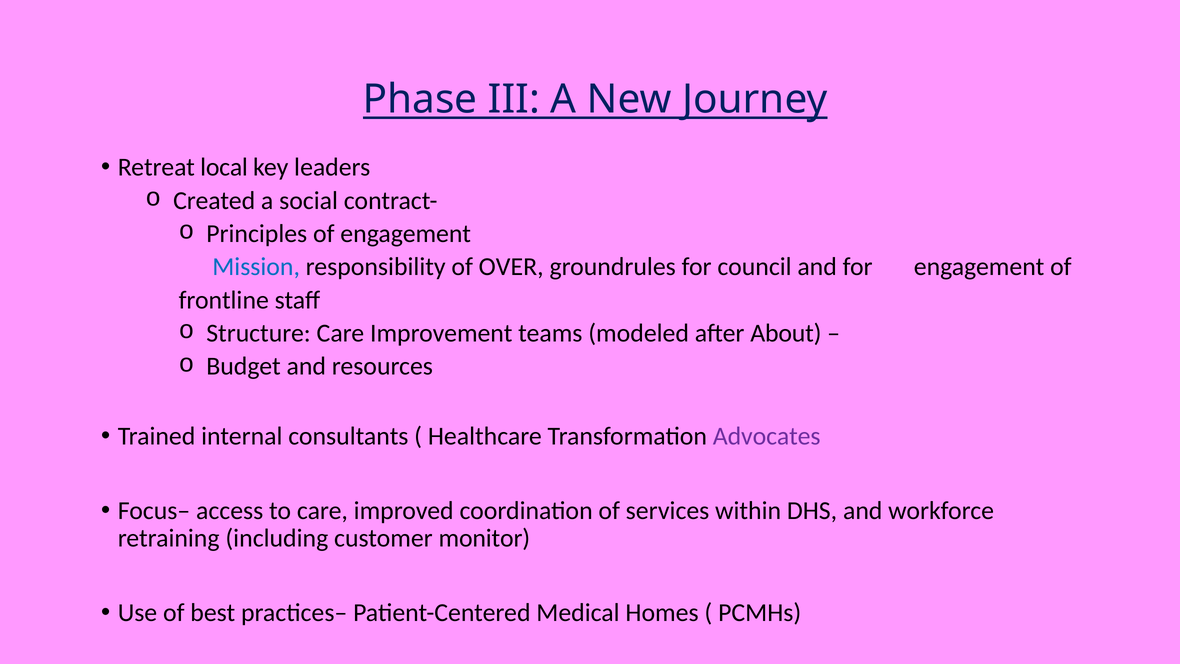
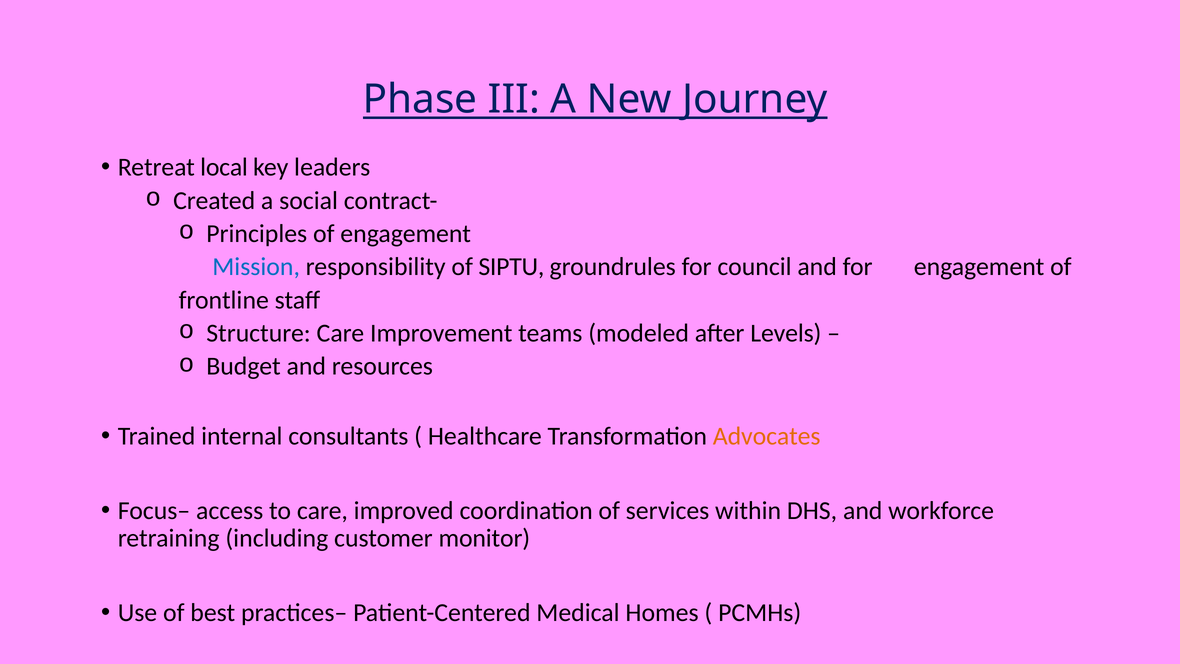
OVER: OVER -> SIPTU (511, 267)
About: About -> Levels (786, 333)
Advocates colour: purple -> orange (767, 436)
